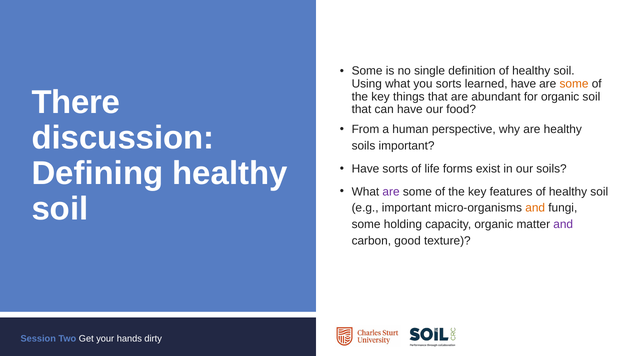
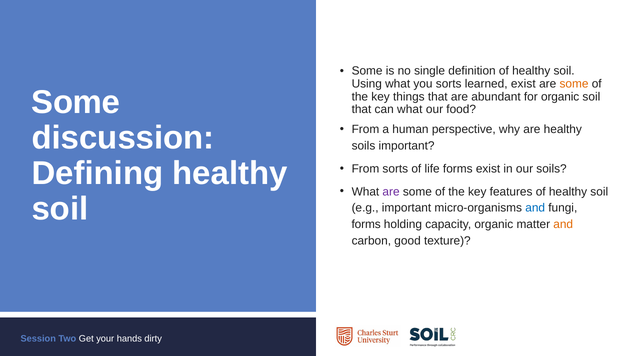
learned have: have -> exist (523, 84)
There: There -> Some (76, 102)
can have: have -> what (410, 109)
Have: Have -> From (365, 168)
and colour: orange -> blue (535, 208)
some: some -> forms (366, 224)
and colour: purple -> orange (563, 224)
